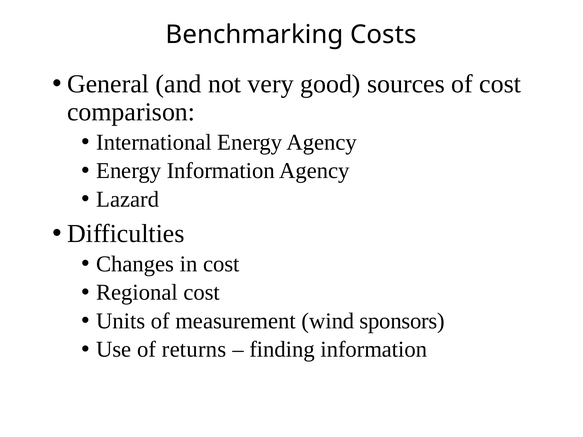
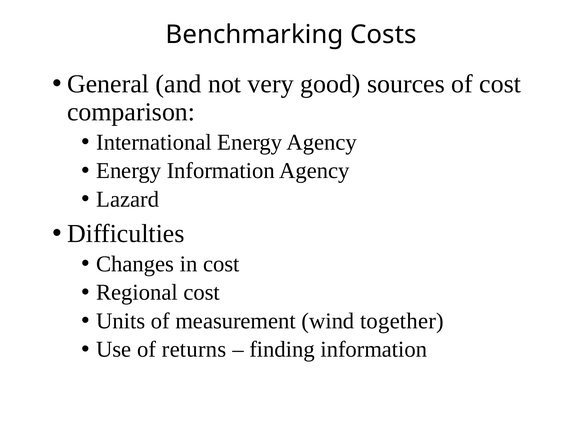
sponsors: sponsors -> together (402, 321)
